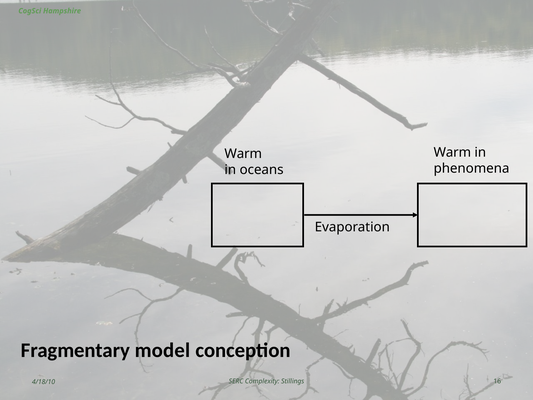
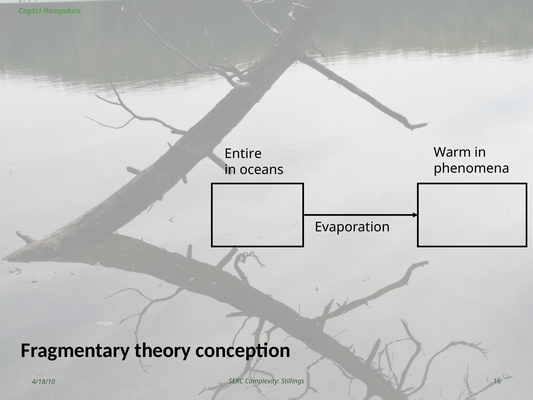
Warm: Warm -> Entire (243, 154)
model: model -> theory (163, 350)
